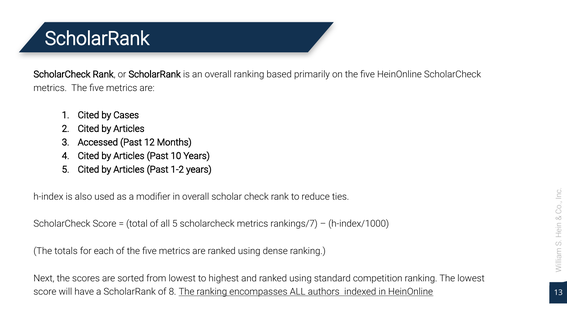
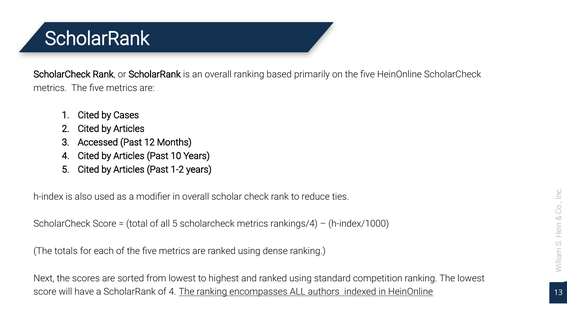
rankings/7: rankings/7 -> rankings/4 (294, 224)
of 8: 8 -> 4 (173, 292)
